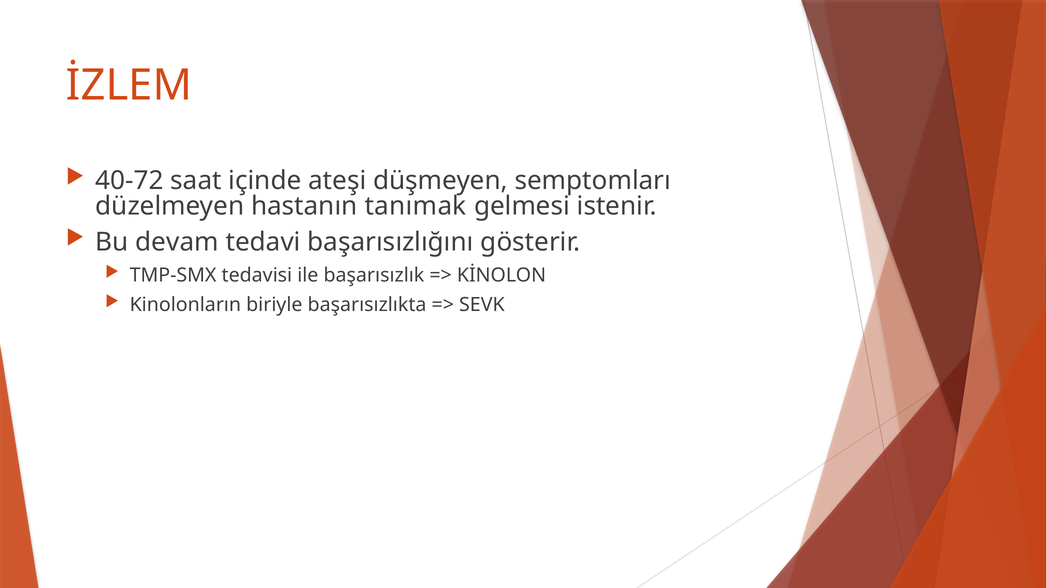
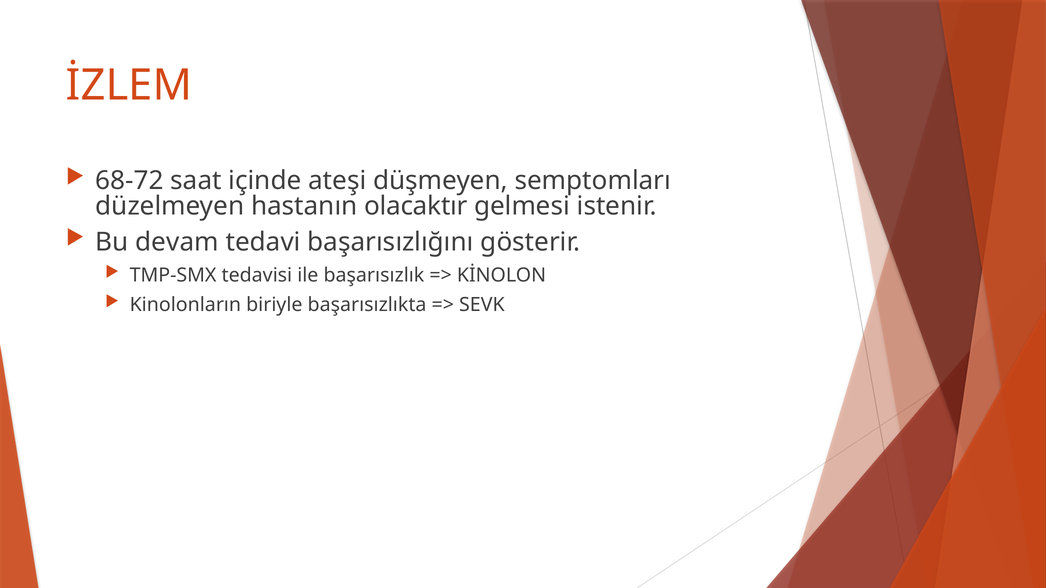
40-72: 40-72 -> 68-72 (129, 181)
tanımak: tanımak -> olacaktır (416, 206)
